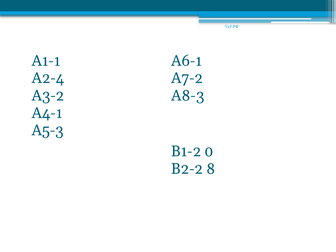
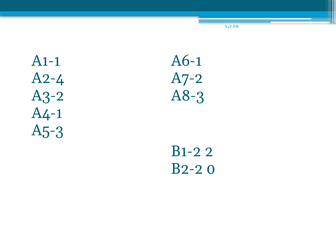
0: 0 -> 2 (209, 151)
8: 8 -> 0 (211, 169)
